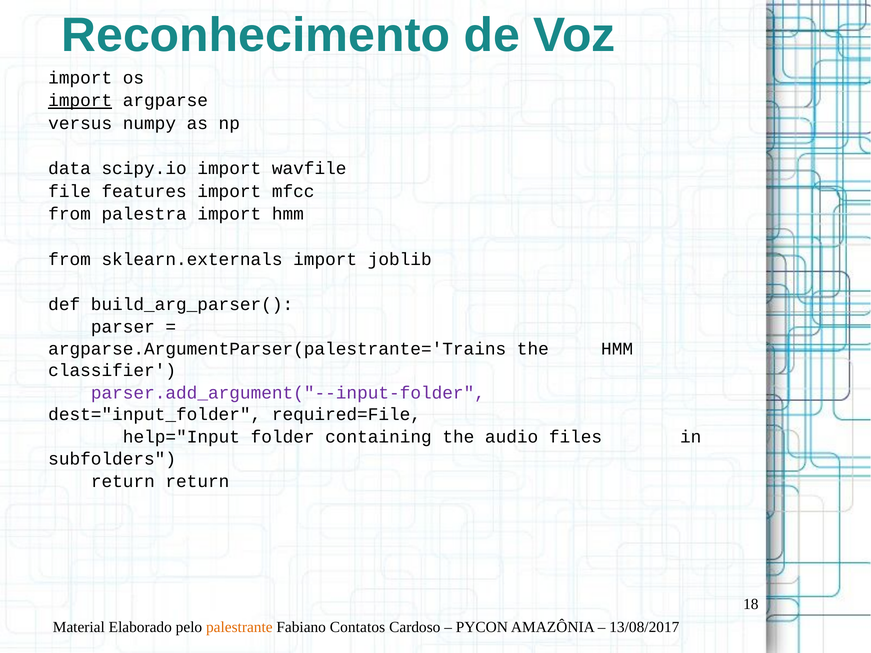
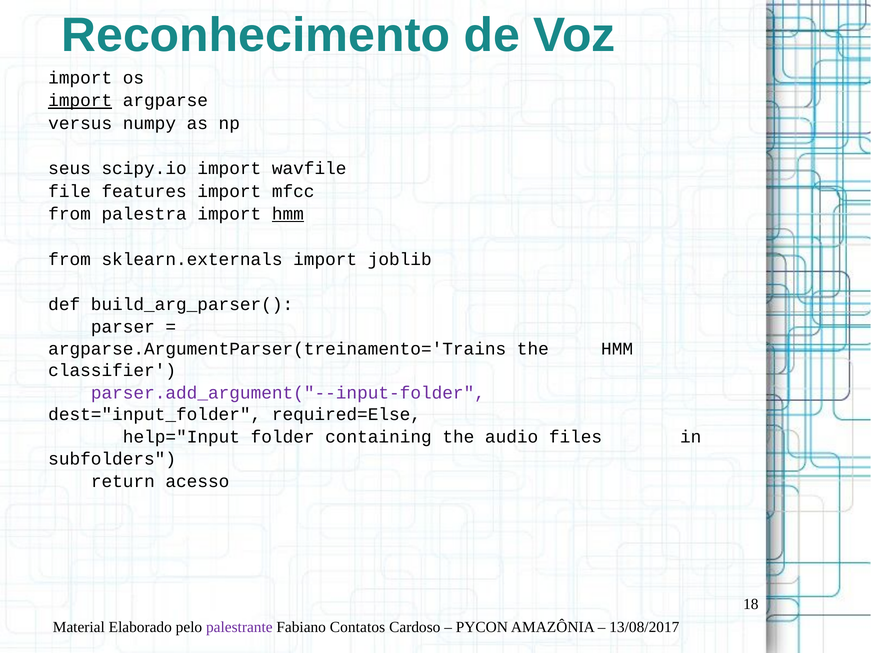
data: data -> seus (70, 169)
hmm underline: none -> present (288, 214)
argparse.ArgumentParser(palestrante='Trains: argparse.ArgumentParser(palestrante='Trains -> argparse.ArgumentParser(treinamento='Trains (277, 349)
required=File: required=File -> required=Else (346, 414)
return return: return -> acesso (197, 481)
palestrante colour: orange -> purple (239, 627)
